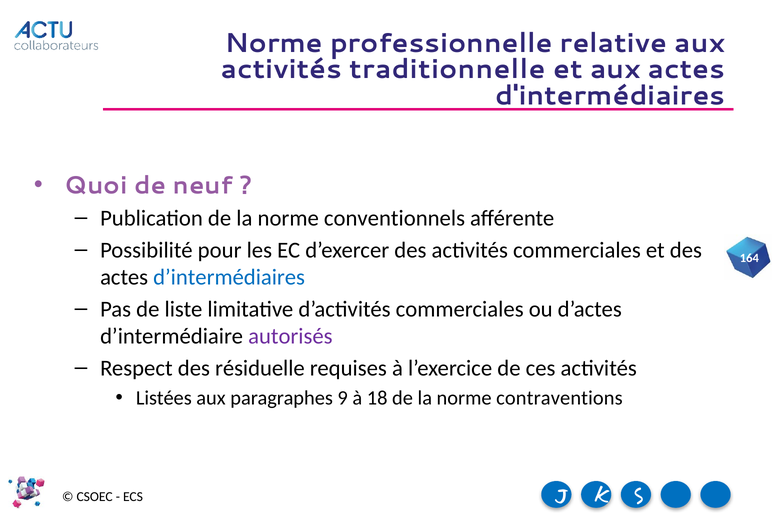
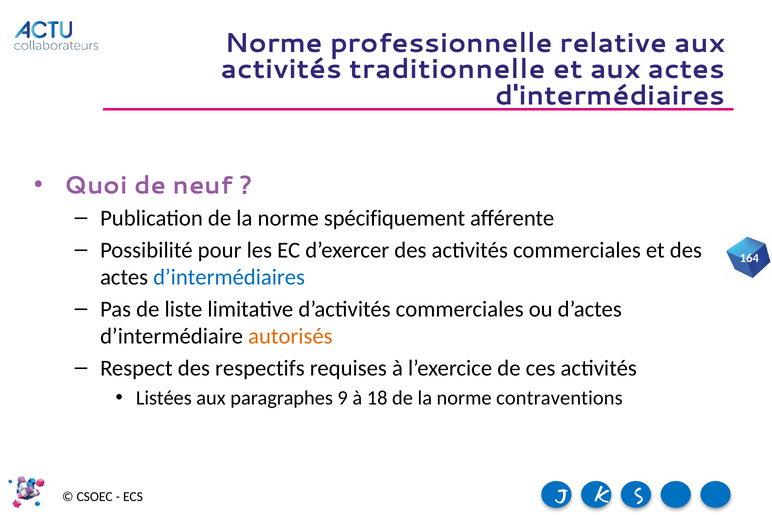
conventionnels: conventionnels -> spécifiquement (395, 218)
autorisés colour: purple -> orange (290, 336)
résiduelle: résiduelle -> respectifs (260, 368)
